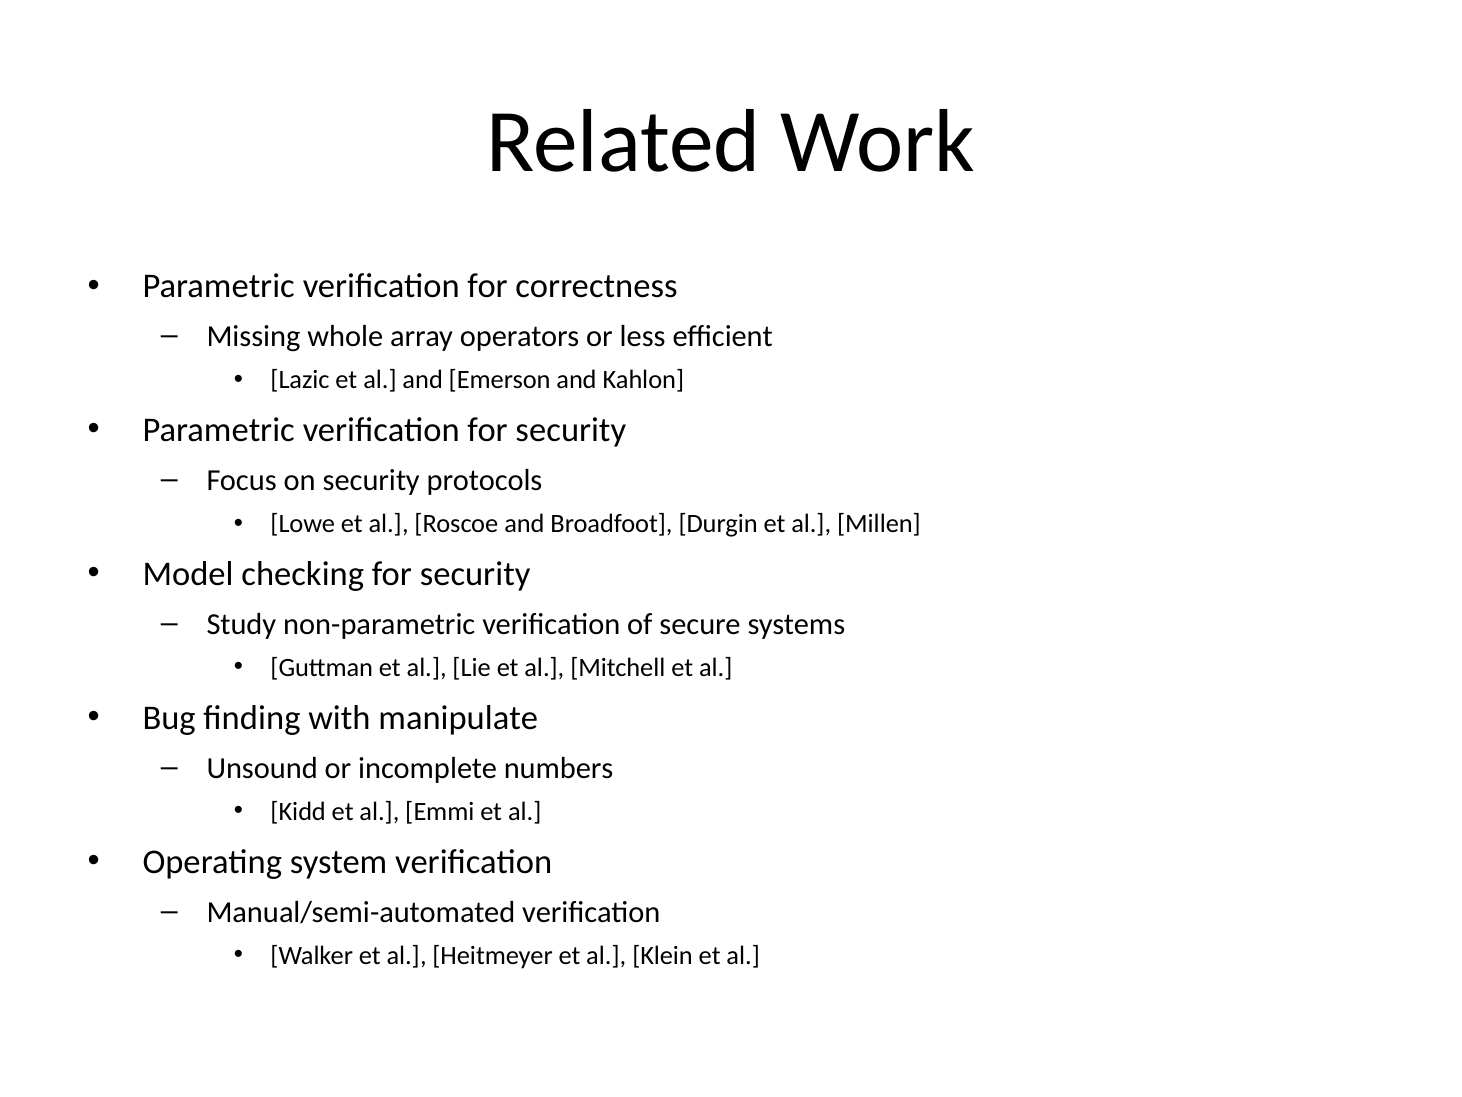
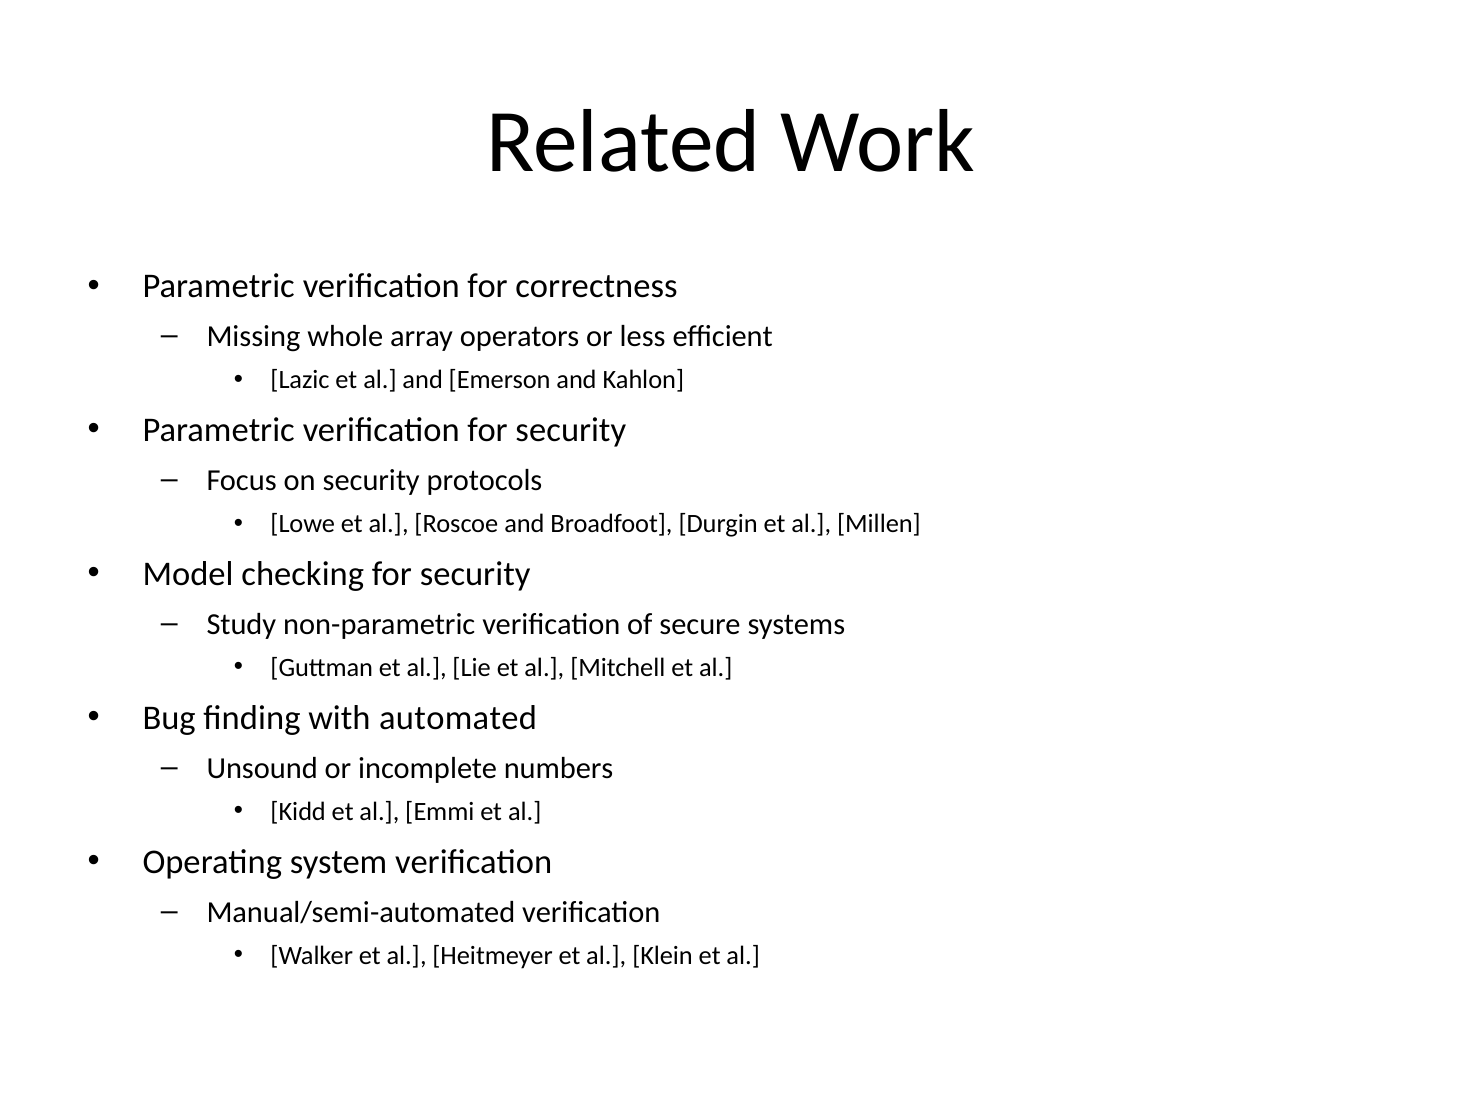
manipulate: manipulate -> automated (458, 718)
